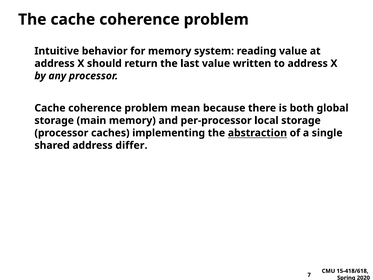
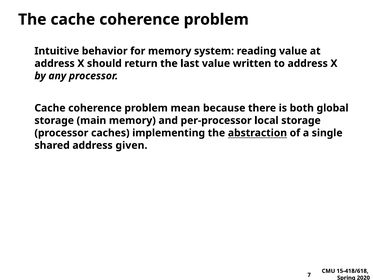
differ: differ -> given (131, 145)
